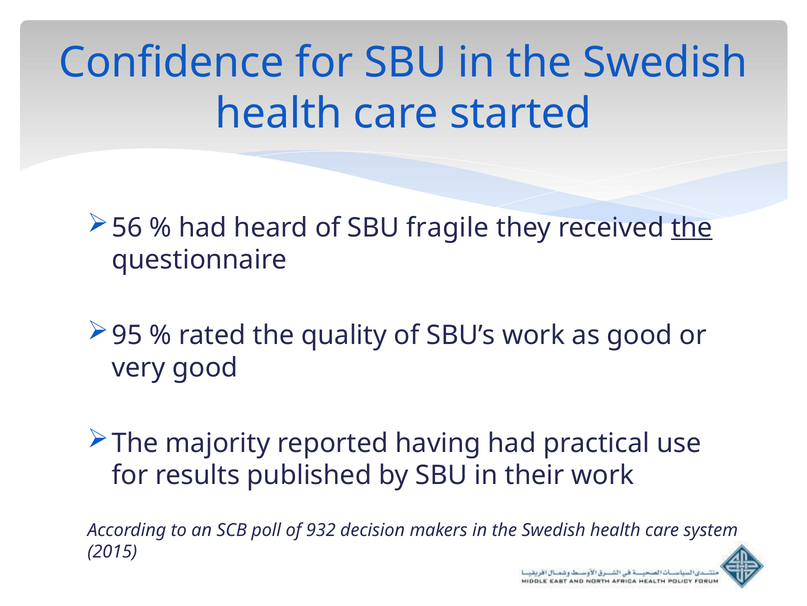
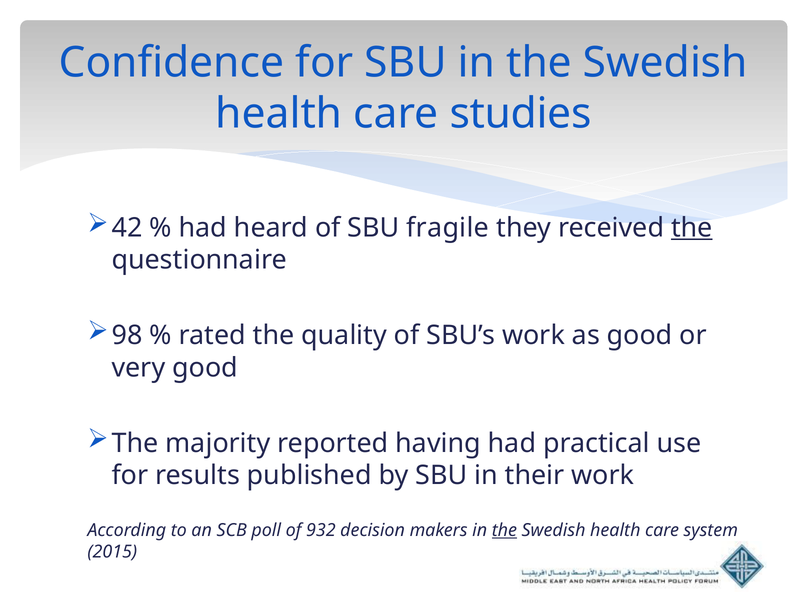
started: started -> studies (521, 114)
56: 56 -> 42 (127, 227)
95: 95 -> 98 (127, 335)
the underline: none -> present (504, 530)
